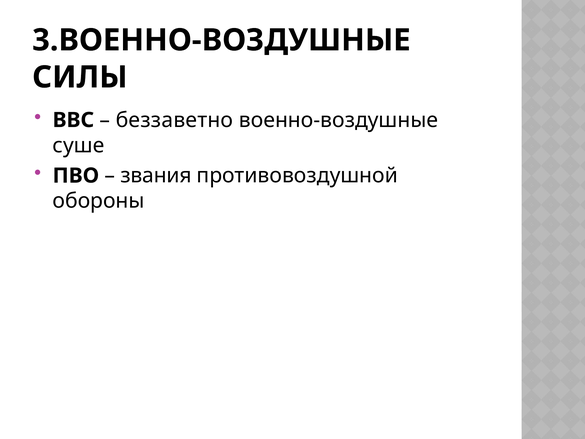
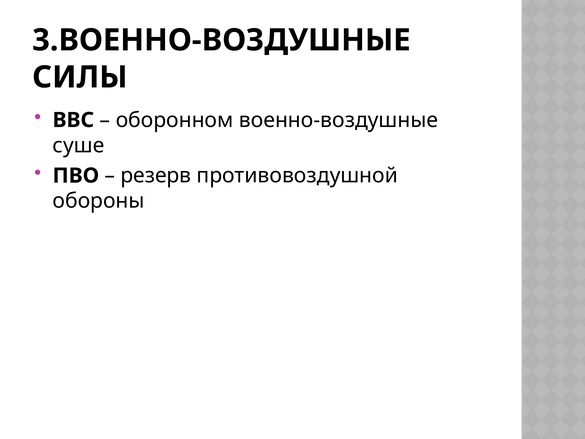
беззаветно: беззаветно -> оборонном (175, 120)
звания: звания -> резерв (156, 176)
